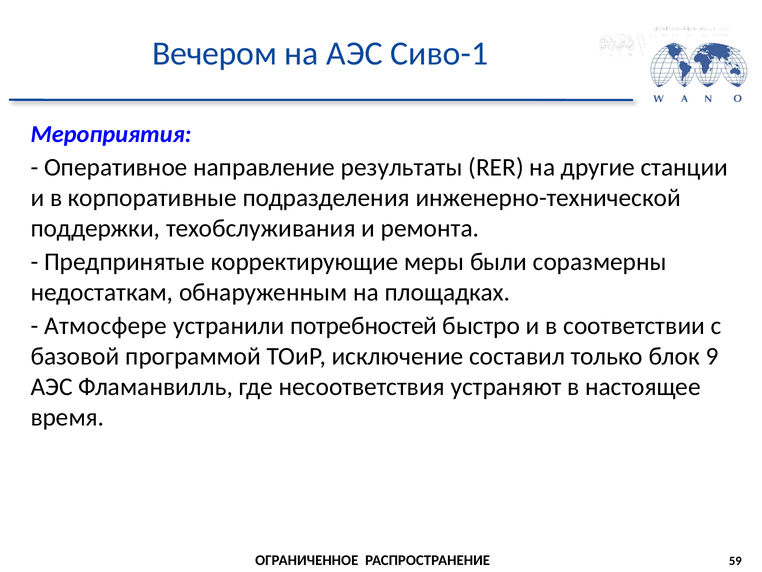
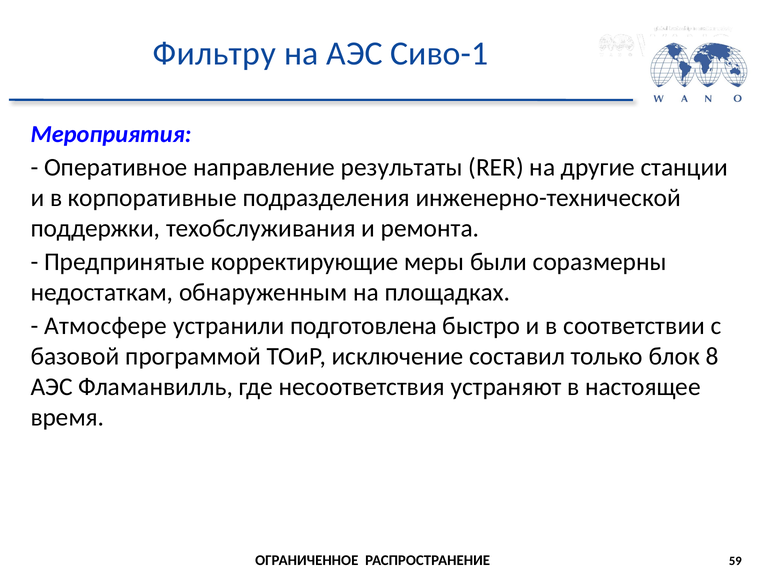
Вечером: Вечером -> Фильтру (214, 54)
потребностей: потребностей -> подготовлена (364, 326)
9: 9 -> 8 (712, 356)
